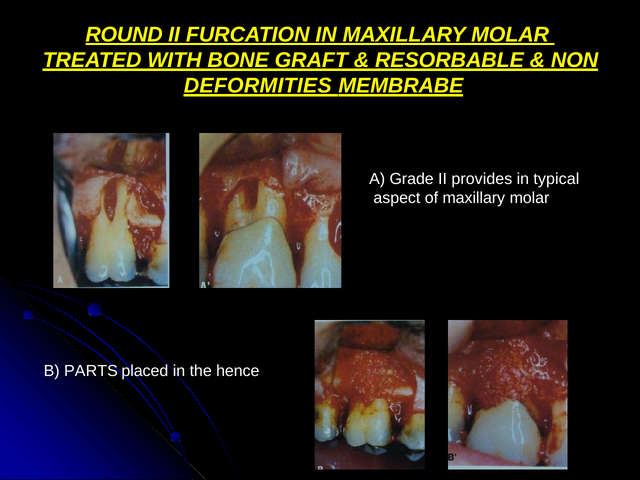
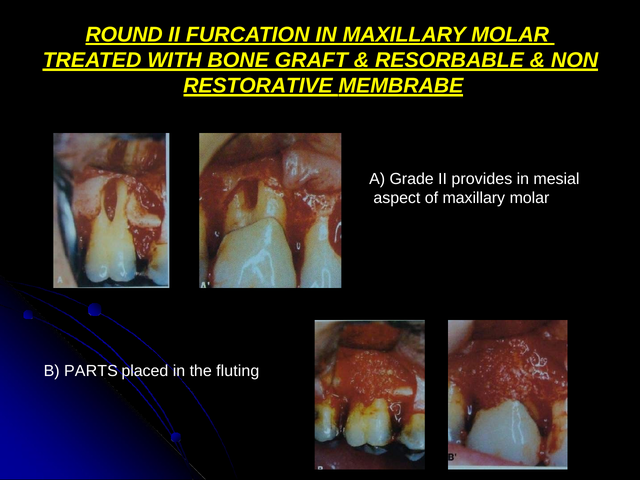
DEFORMITIES: DEFORMITIES -> RESTORATIVE (258, 86)
typical: typical -> mesial (556, 179)
hence: hence -> fluting (238, 371)
